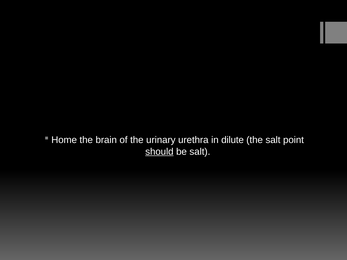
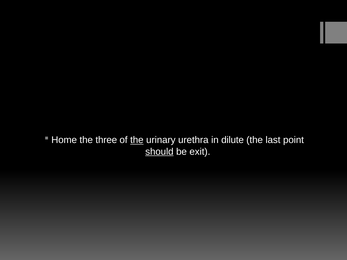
brain: brain -> three (106, 140)
the underline: none -> present (137, 140)
the salt: salt -> last (273, 140)
be salt: salt -> exit (200, 152)
